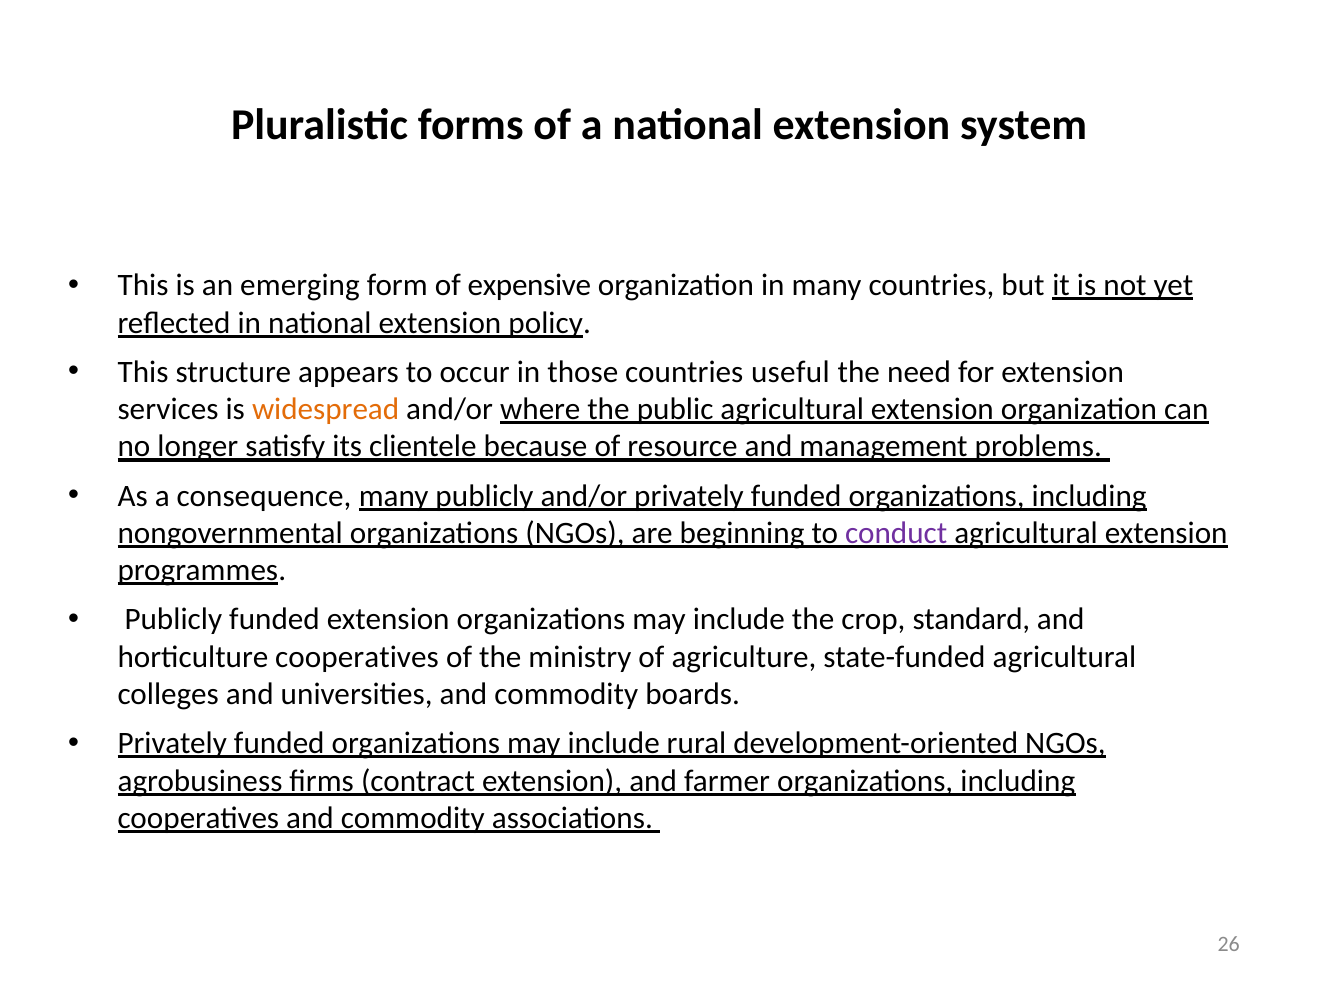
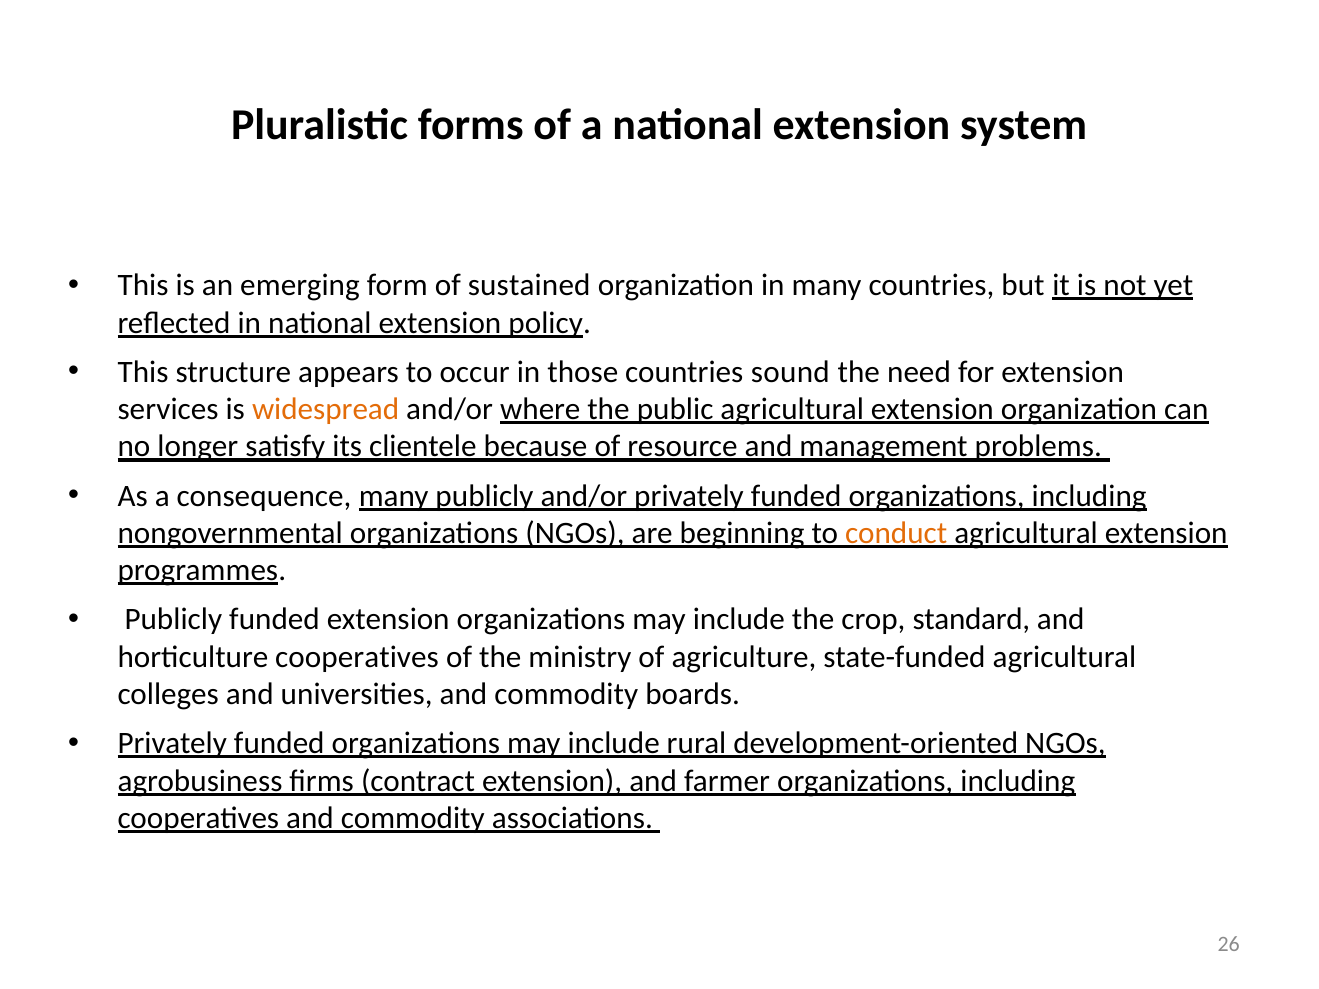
expensive: expensive -> sustained (529, 285)
useful: useful -> sound (790, 372)
conduct colour: purple -> orange (896, 533)
